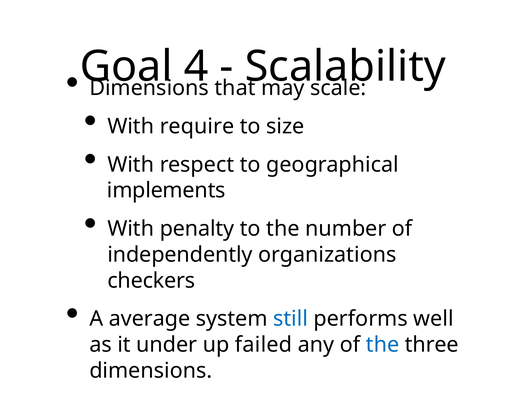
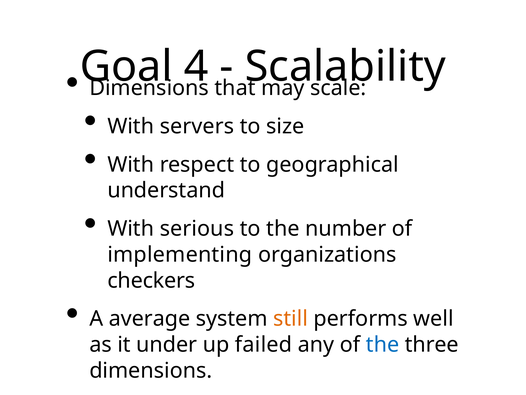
require: require -> servers (197, 126)
implements: implements -> understand (166, 190)
penalty: penalty -> serious (197, 228)
independently: independently -> implementing (180, 254)
still colour: blue -> orange (291, 318)
